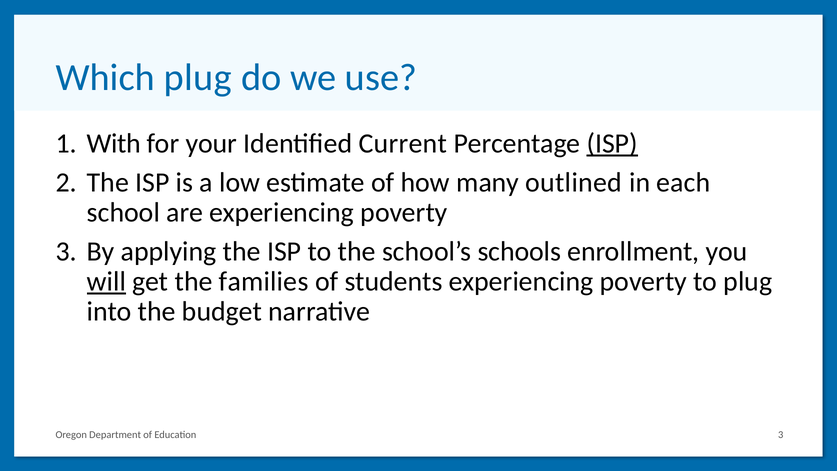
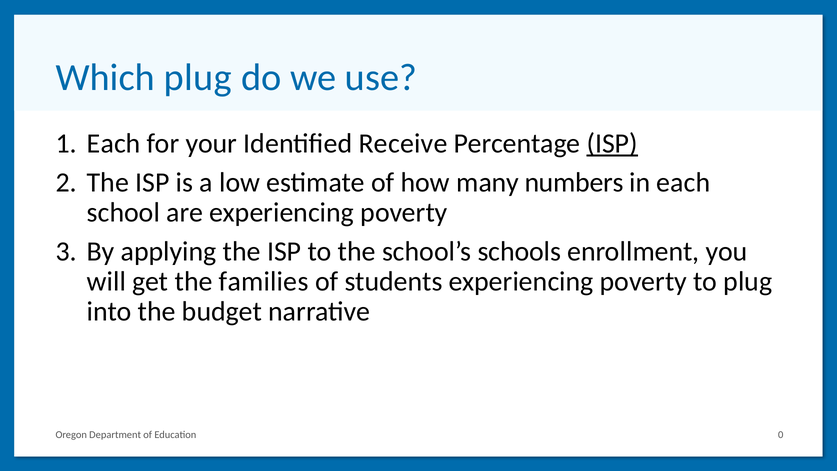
With: With -> Each (114, 143)
Current: Current -> Receive (403, 143)
outlined: outlined -> numbers (574, 182)
will underline: present -> none (106, 281)
Education 3: 3 -> 0 (781, 435)
